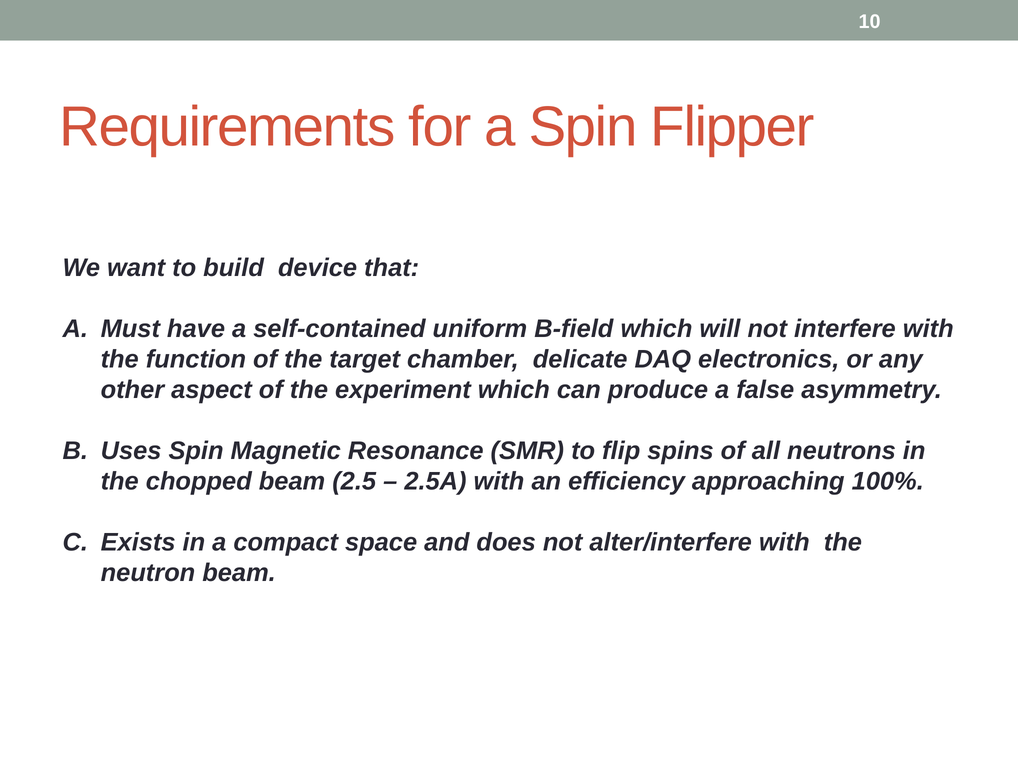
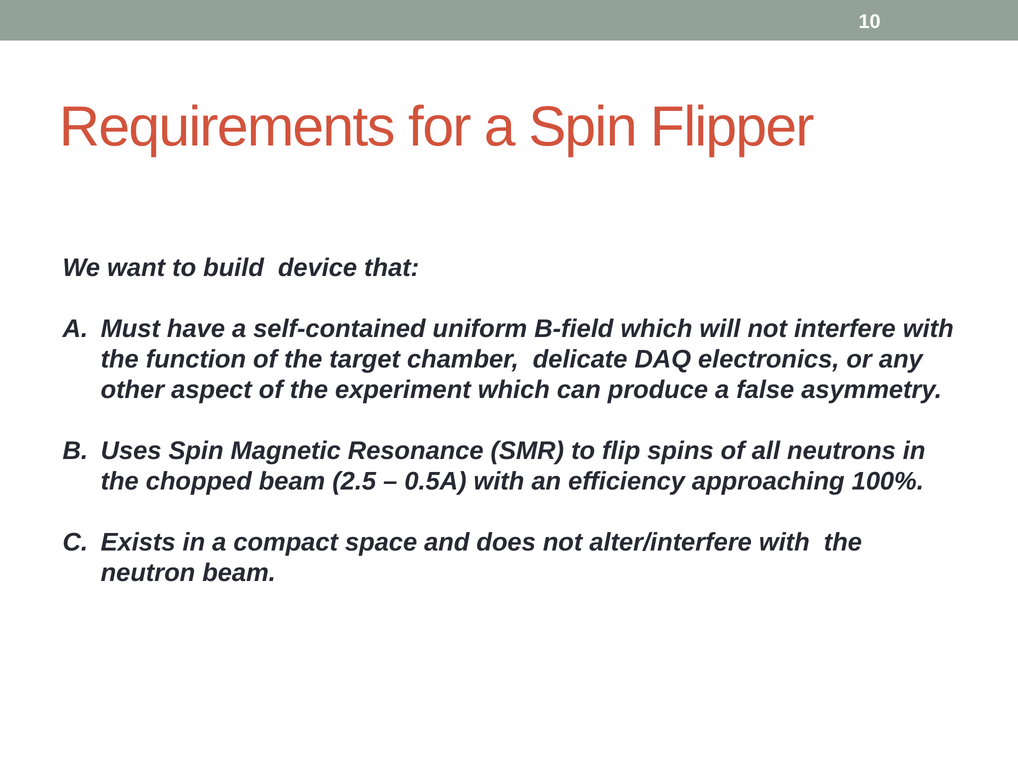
2.5A: 2.5A -> 0.5A (435, 482)
